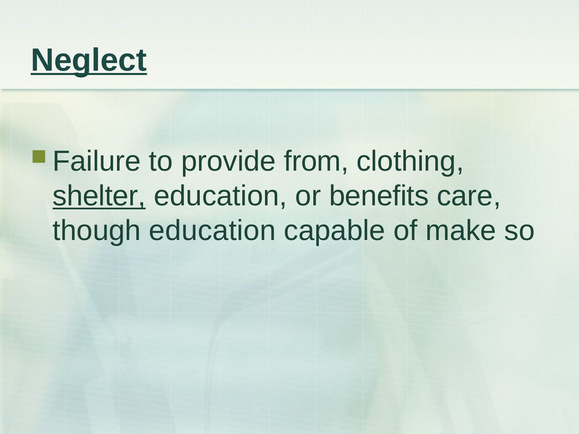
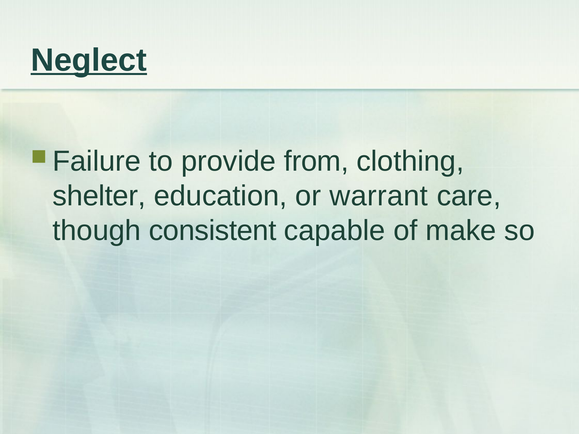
shelter underline: present -> none (99, 196)
benefits: benefits -> warrant (379, 196)
though education: education -> consistent (213, 231)
